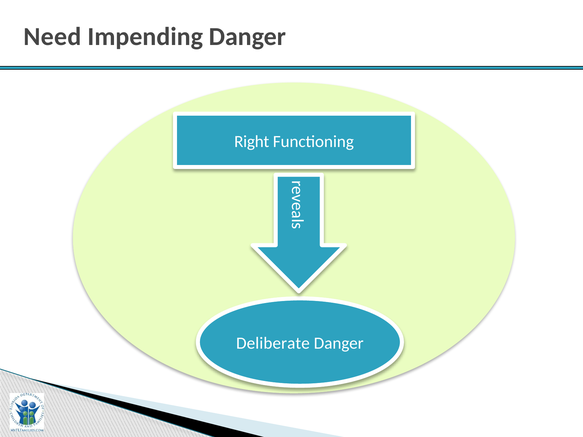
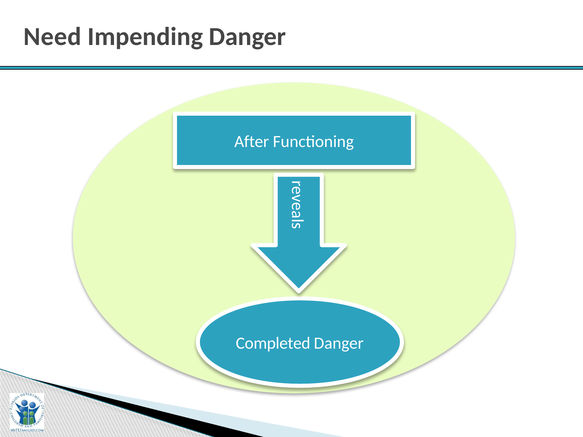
Right: Right -> After (252, 142)
Deliberate: Deliberate -> Completed (273, 343)
